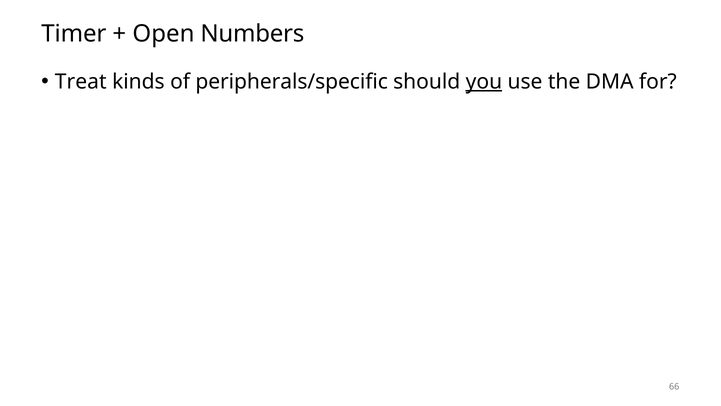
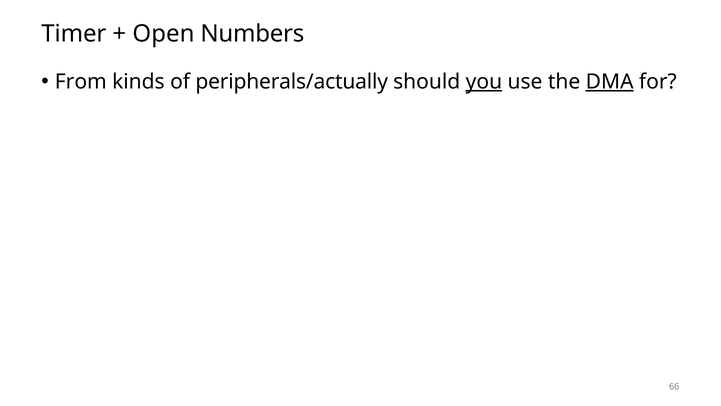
Treat: Treat -> From (81, 82)
peripherals/specific: peripherals/specific -> peripherals/actually (292, 82)
DMA underline: none -> present (610, 82)
